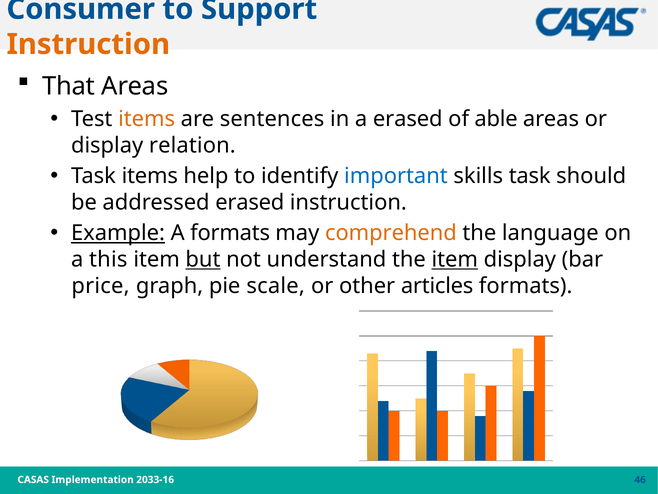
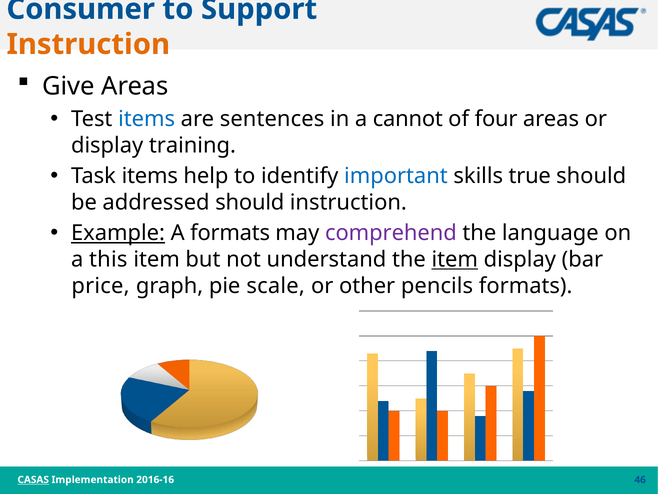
That: That -> Give (68, 86)
items colour: orange -> blue (147, 119)
a erased: erased -> cannot (408, 119)
able: able -> four (496, 119)
relation: relation -> training (192, 145)
skills task: task -> true (530, 176)
addressed erased: erased -> should (250, 202)
comprehend colour: orange -> purple (391, 233)
but underline: present -> none (203, 259)
articles: articles -> pencils (437, 286)
CASAS underline: none -> present (33, 479)
2033-16: 2033-16 -> 2016-16 (155, 479)
